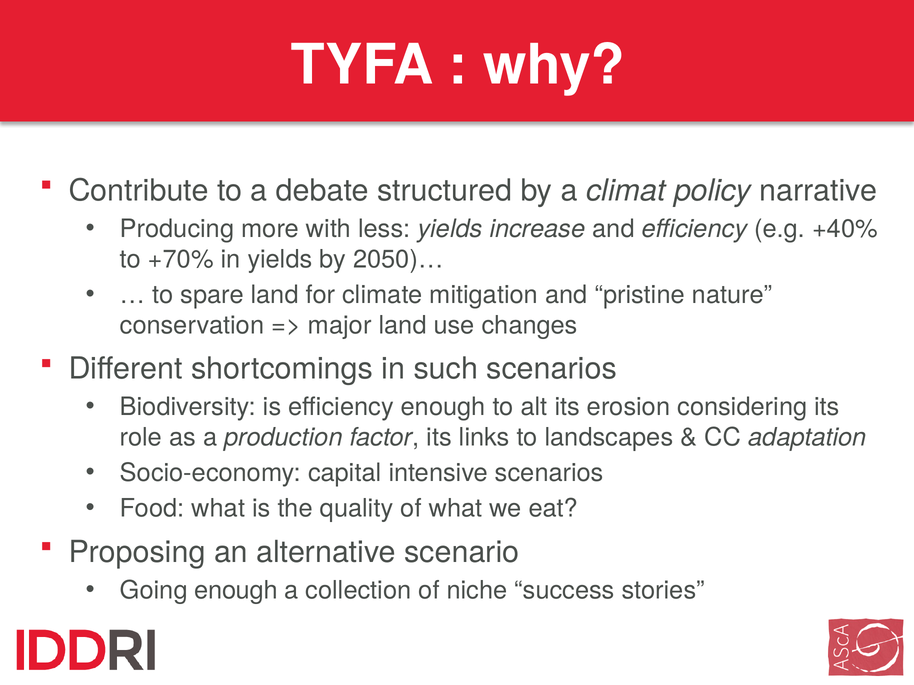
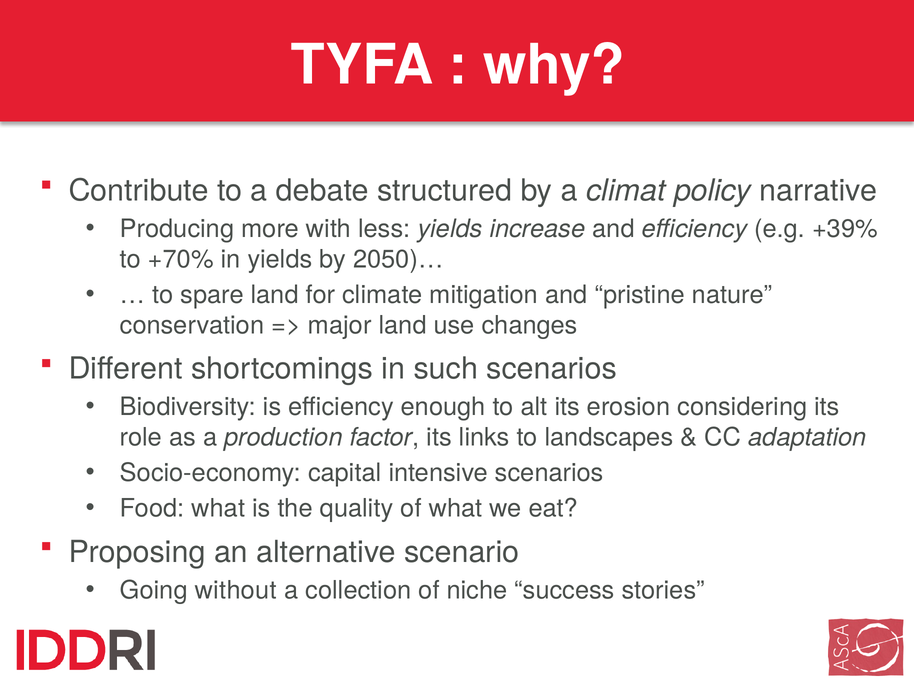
+40%: +40% -> +39% (845, 229)
Going enough: enough -> without (236, 591)
